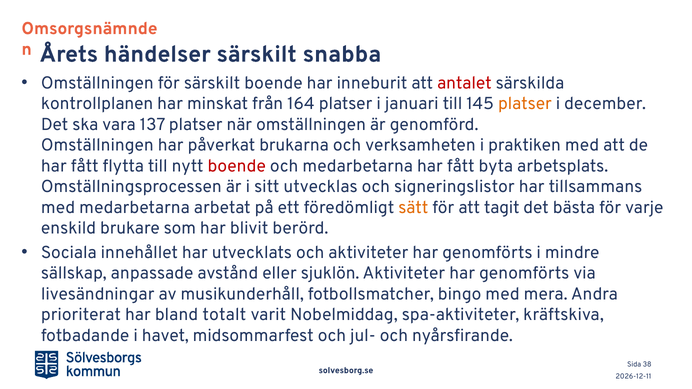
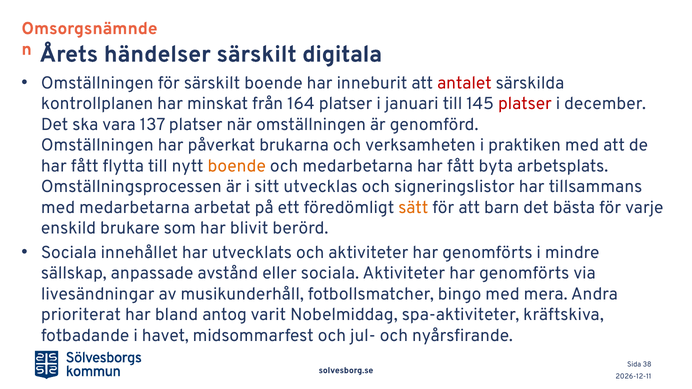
snabba: snabba -> digitala (342, 54)
platser colour: orange -> red (525, 104)
boende colour: red -> orange (237, 166)
tagit: tagit -> barn (502, 208)
eller sjuklön: sjuklön -> sociala (330, 273)
totalt: totalt -> antog (225, 315)
